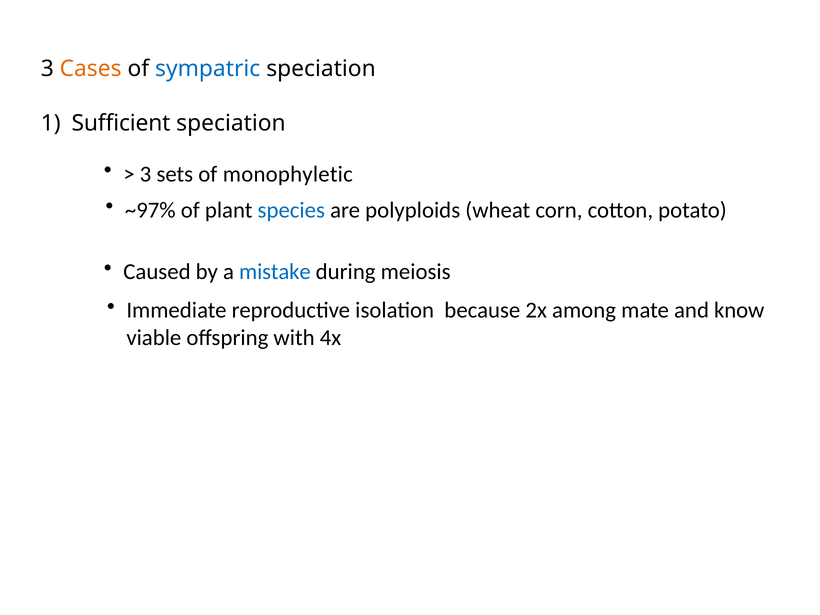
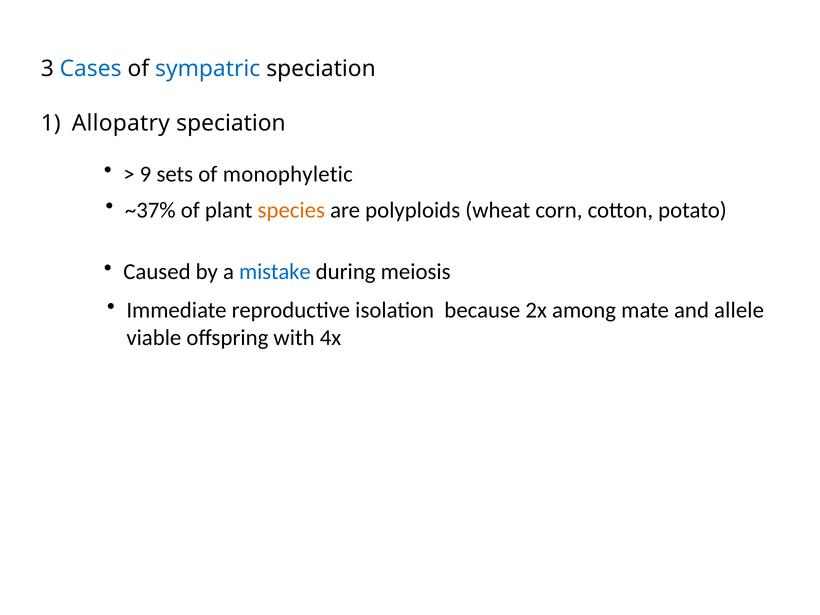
Cases colour: orange -> blue (91, 69)
Sufficient: Sufficient -> Allopatry (121, 123)
3: 3 -> 9 (145, 174)
~97%: ~97% -> ~37% (150, 210)
species colour: blue -> orange (291, 210)
know: know -> allele (739, 310)
